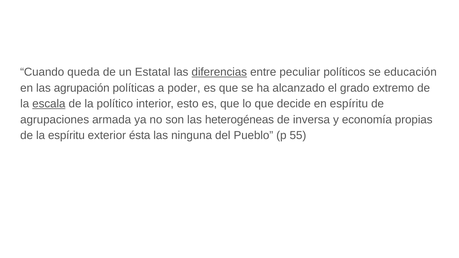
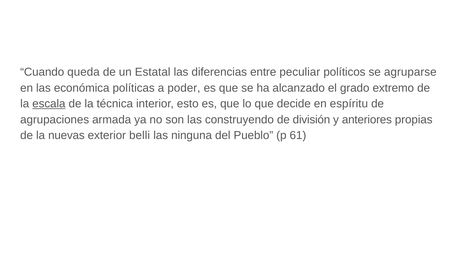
diferencias underline: present -> none (219, 72)
educación: educación -> agruparse (410, 72)
agrupación: agrupación -> económica (82, 88)
político: político -> técnica (115, 104)
heterogéneas: heterogéneas -> construyendo (239, 120)
inversa: inversa -> división (311, 120)
economía: economía -> anteriores (367, 120)
la espíritu: espíritu -> nuevas (66, 136)
ésta: ésta -> belli (140, 136)
55: 55 -> 61 (298, 136)
